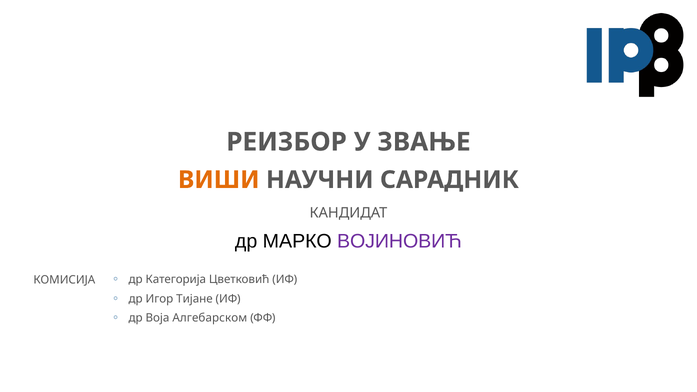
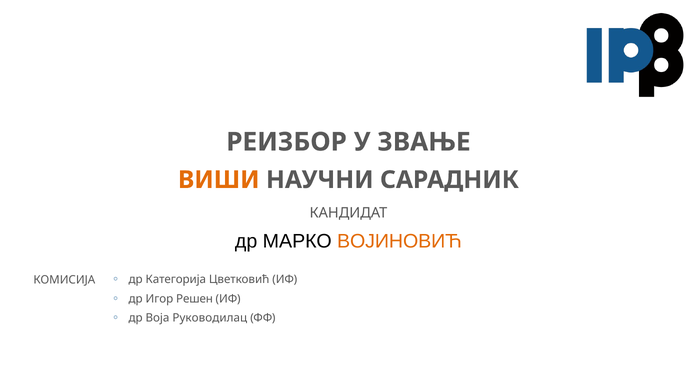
ВОЈИНОВИЋ colour: purple -> orange (400, 242)
Тијане: Тијане -> Решен (195, 299)
Алгебарском: Алгебарском -> Руководилац (210, 318)
